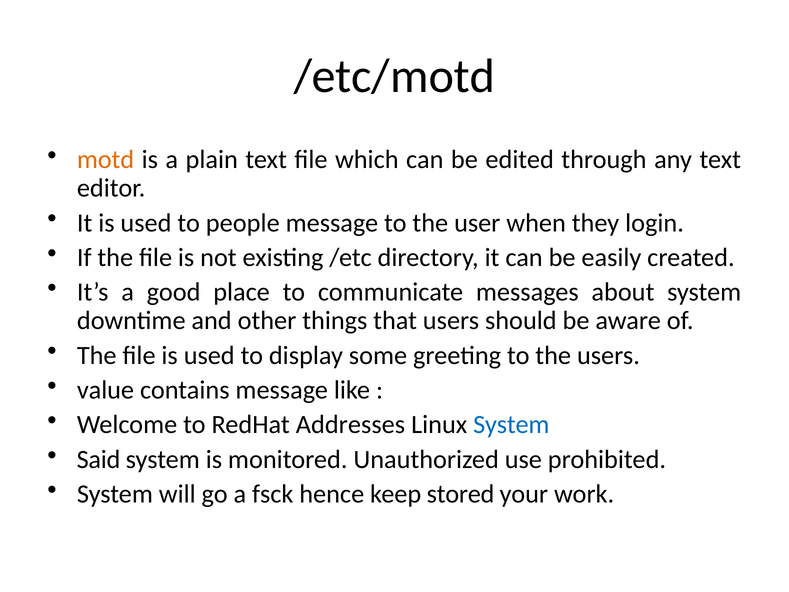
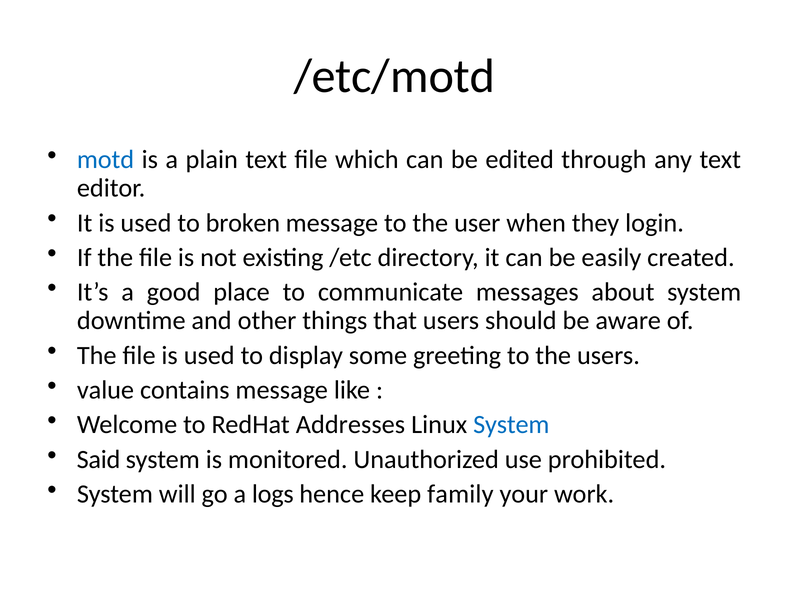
motd colour: orange -> blue (106, 160)
people: people -> broken (243, 223)
fsck: fsck -> logs (273, 494)
stored: stored -> family (460, 494)
